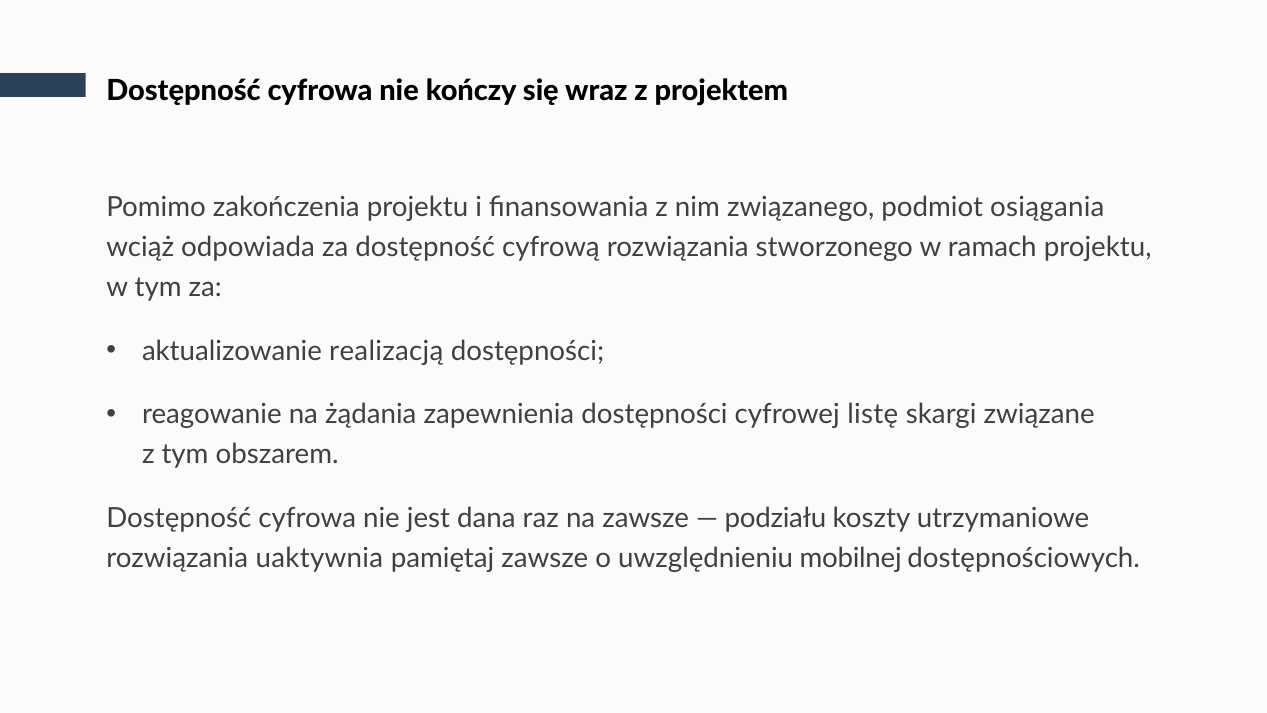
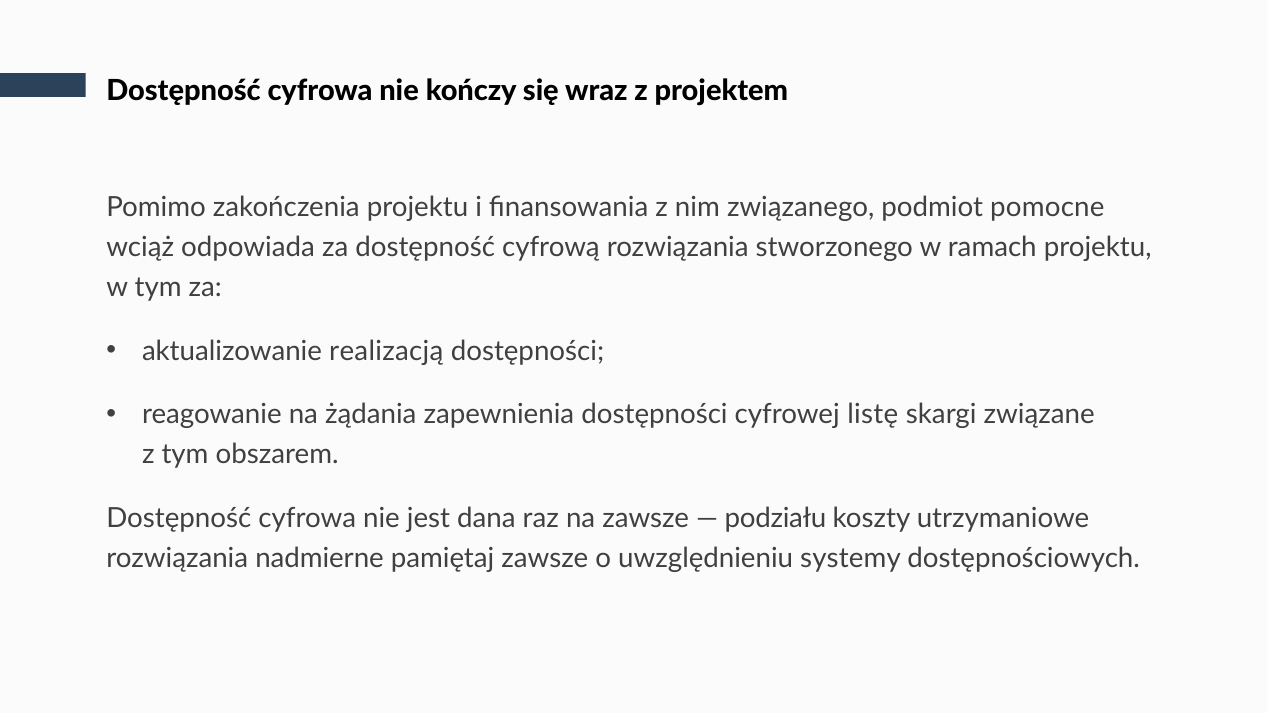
osiągania: osiągania -> pomocne (1047, 208)
uaktywnia: uaktywnia -> nadmierne (320, 558)
mobilnej: mobilnej -> systemy (850, 558)
